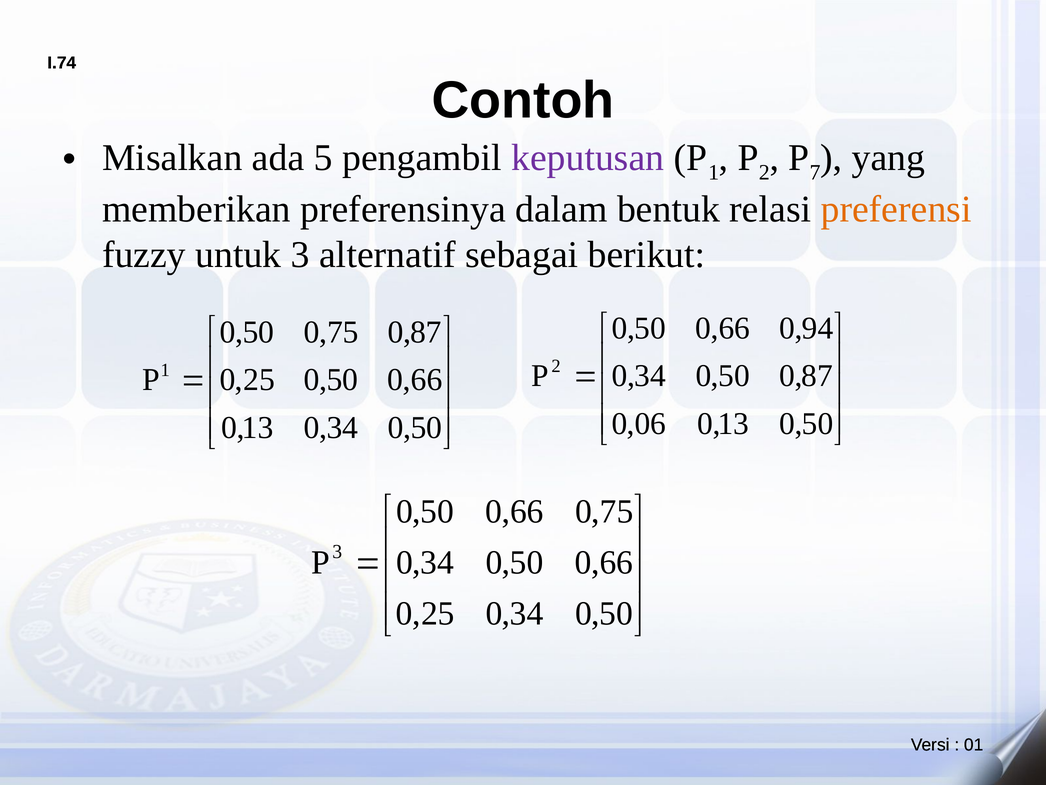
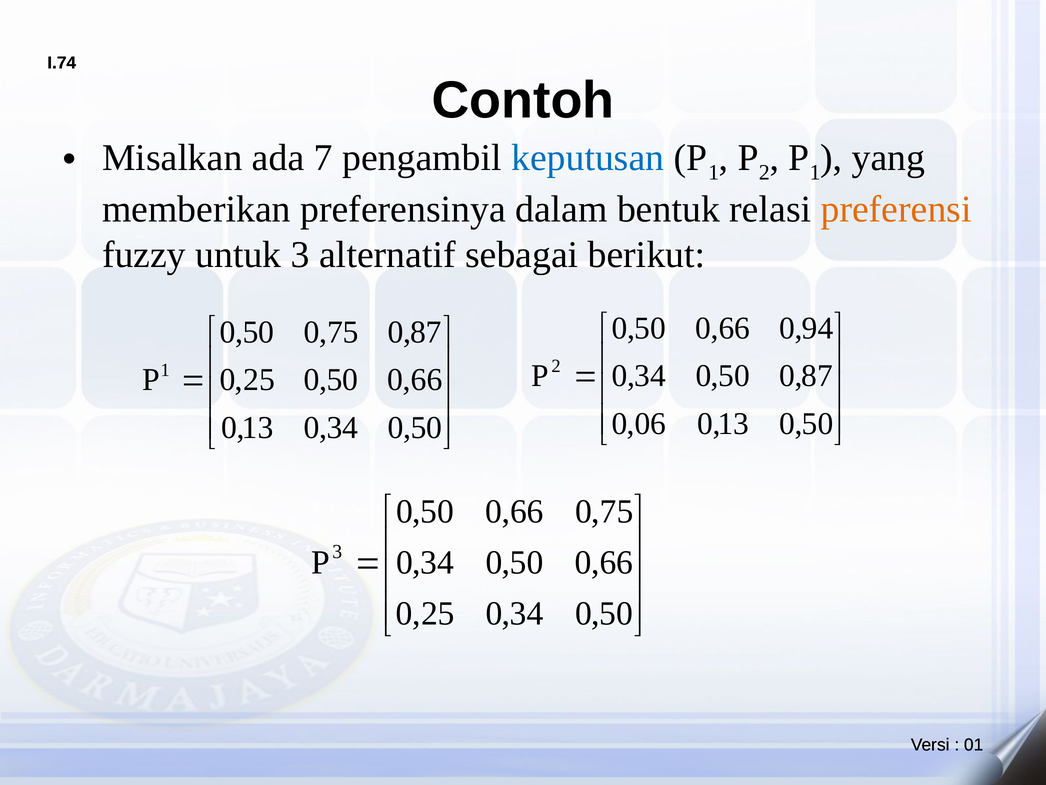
5: 5 -> 7 (323, 158)
keputusan colour: purple -> blue (588, 158)
7: 7 -> 1 (815, 172)
